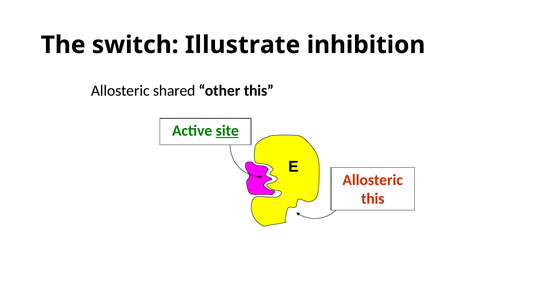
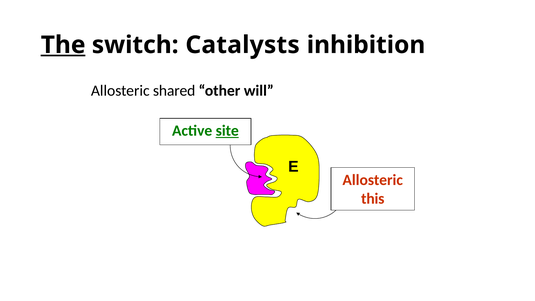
The underline: none -> present (63, 45)
Illustrate: Illustrate -> Catalysts (243, 45)
other this: this -> will (259, 91)
